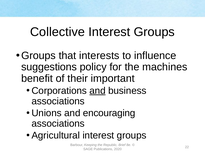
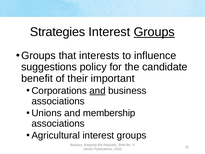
Collective: Collective -> Strategies (58, 32)
Groups underline: none -> present (154, 32)
machines: machines -> candidate (165, 67)
encouraging: encouraging -> membership (109, 113)
